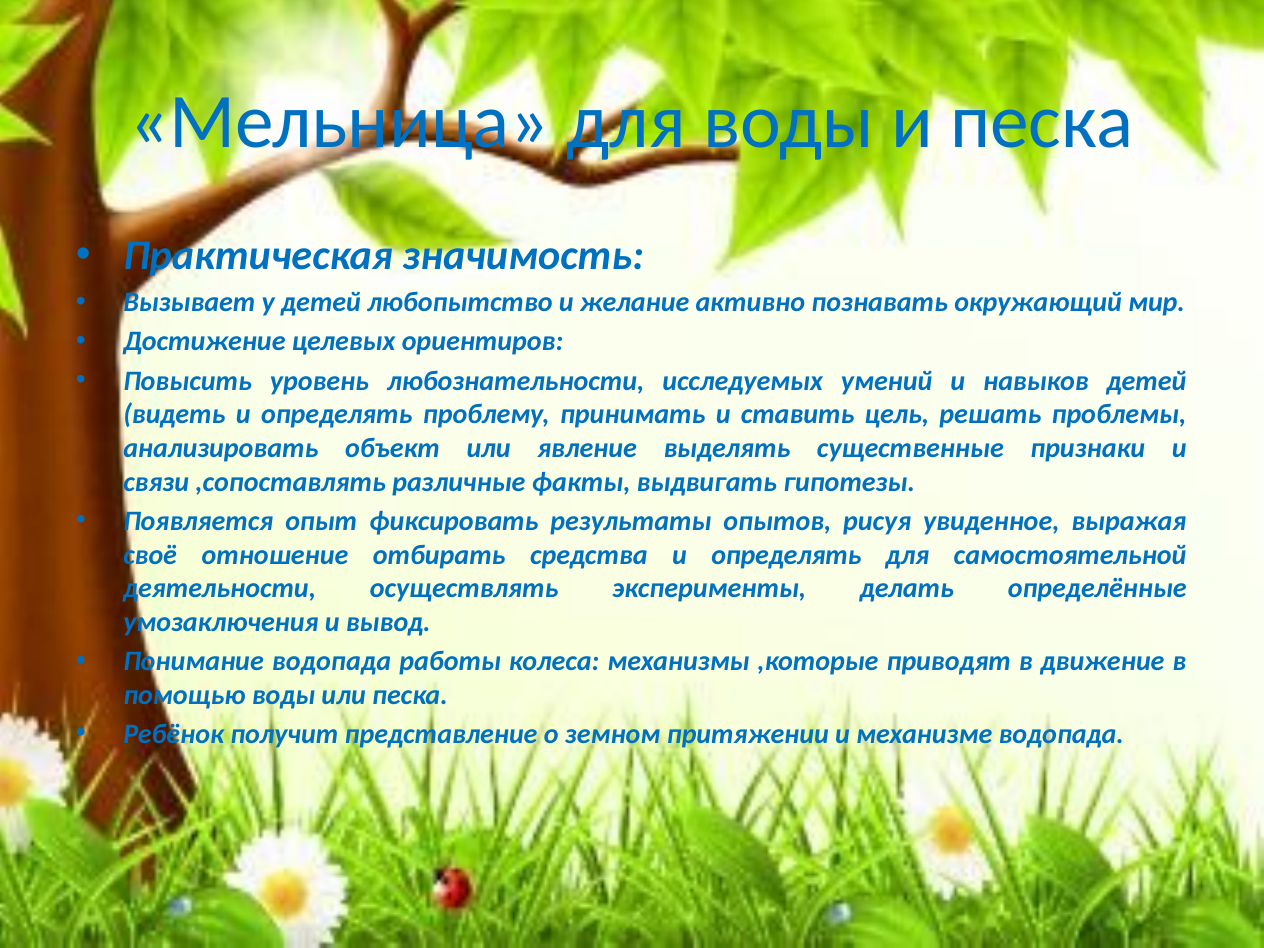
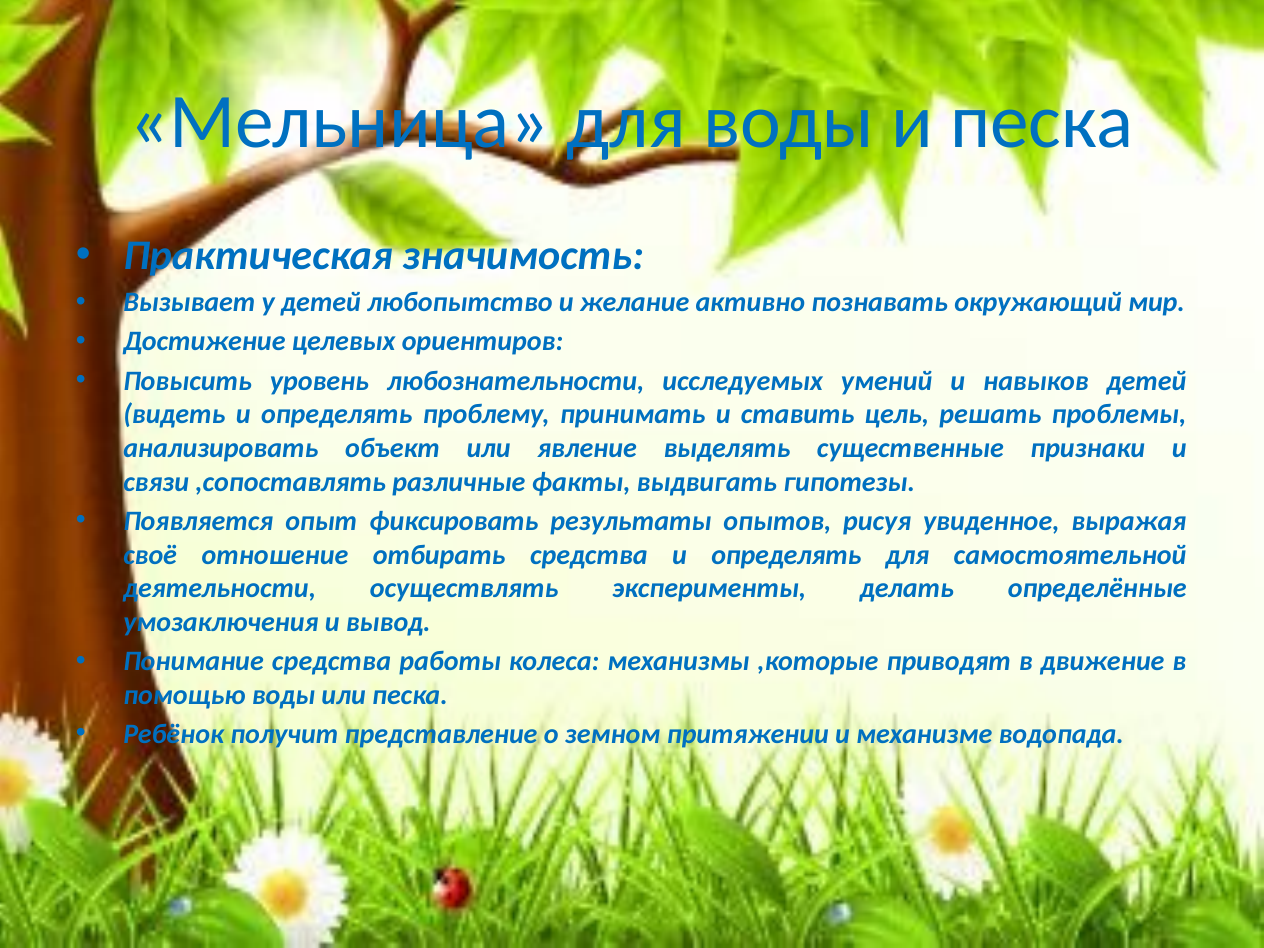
Понимание водопада: водопада -> средства (331, 661)
